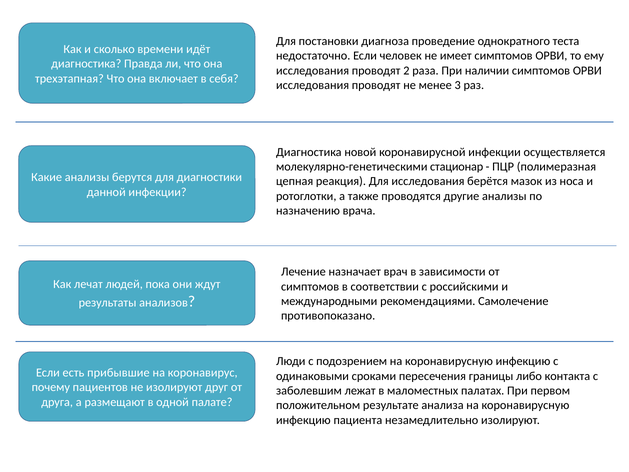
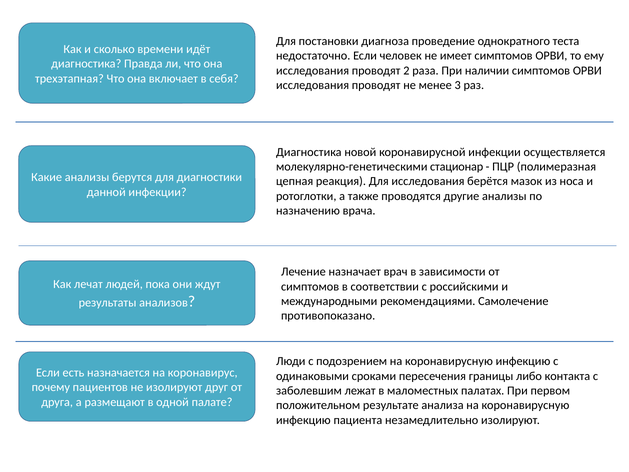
прибывшие: прибывшие -> назначается (119, 373)
